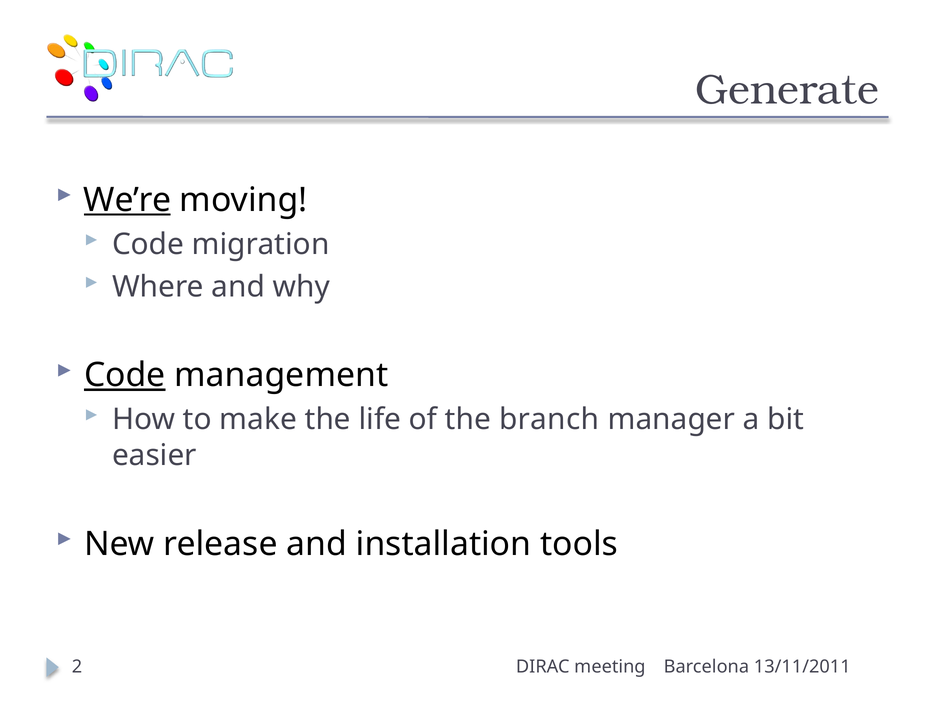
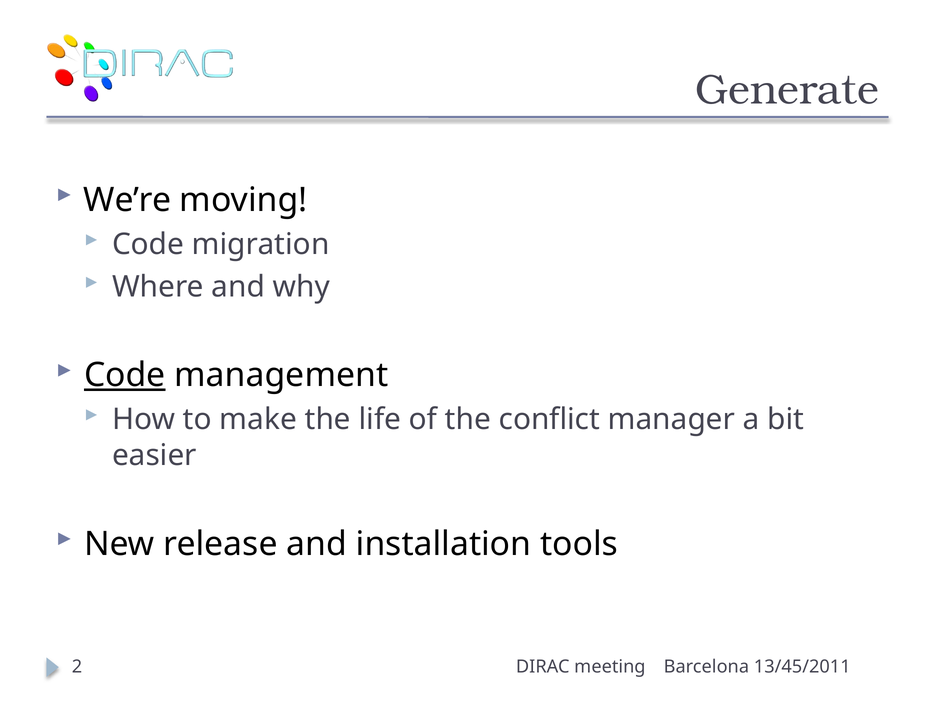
We’re underline: present -> none (127, 200)
branch: branch -> conflict (549, 420)
13/11/2011: 13/11/2011 -> 13/45/2011 (802, 667)
